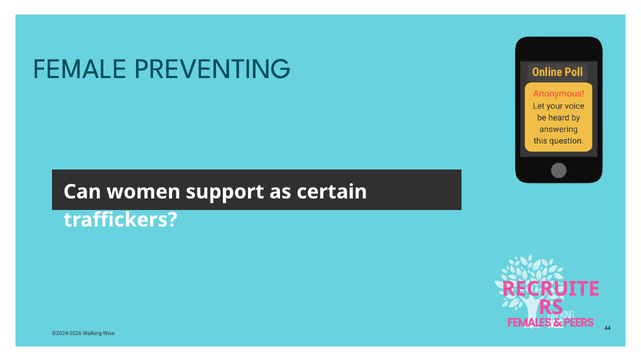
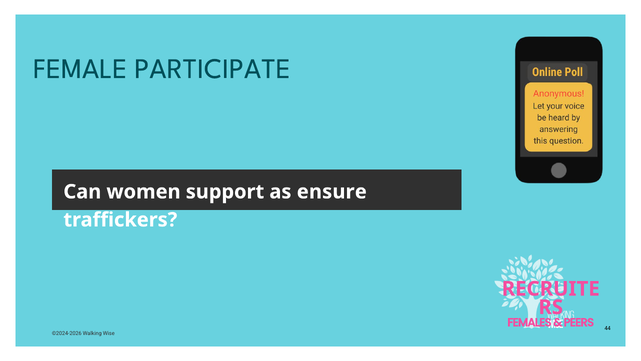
PREVENTING: PREVENTING -> PARTICIPATE (213, 69)
certain: certain -> ensure (332, 192)
